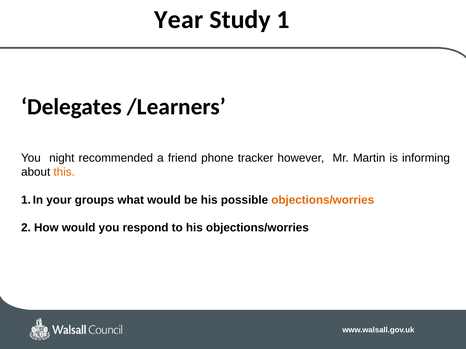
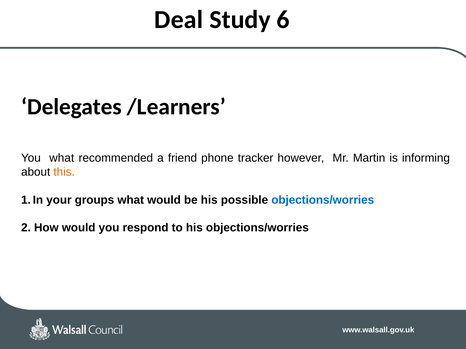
Year: Year -> Deal (179, 20)
1: 1 -> 6 (283, 20)
You night: night -> what (62, 158)
objections/worries colour: orange -> blue (323, 200)
